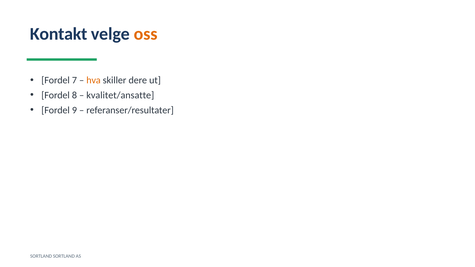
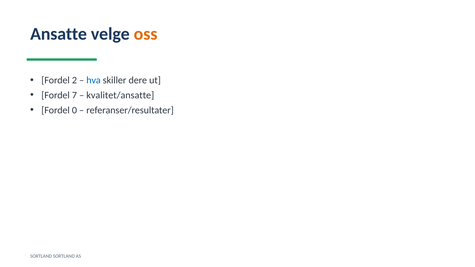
Kontakt: Kontakt -> Ansatte (59, 34)
7: 7 -> 2 (74, 80)
hva colour: orange -> blue (94, 80)
8: 8 -> 7 (74, 95)
9: 9 -> 0 (74, 110)
